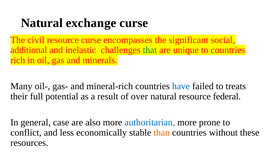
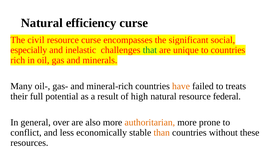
exchange: exchange -> efficiency (91, 23)
additional: additional -> especially (29, 50)
have colour: blue -> orange (181, 86)
over: over -> high (139, 97)
case: case -> over (61, 123)
authoritarian colour: blue -> orange (150, 123)
